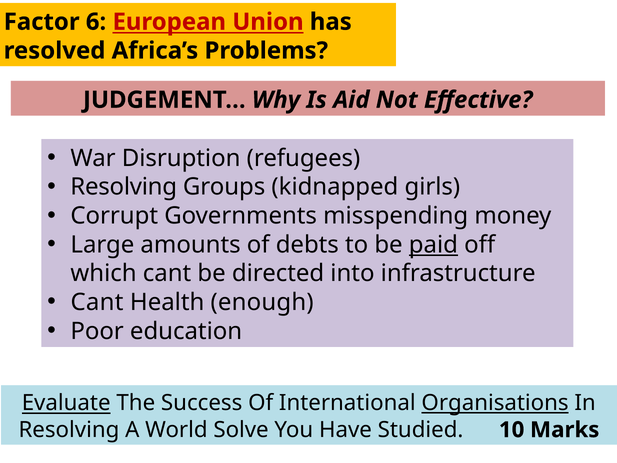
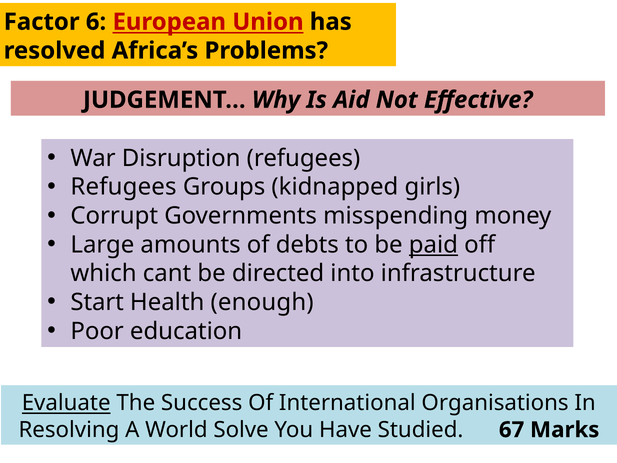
Resolving: Resolving -> Refugees (124, 187)
Cant: Cant -> Start (97, 302)
Organisations underline: present -> none (495, 403)
10: 10 -> 67 (512, 430)
